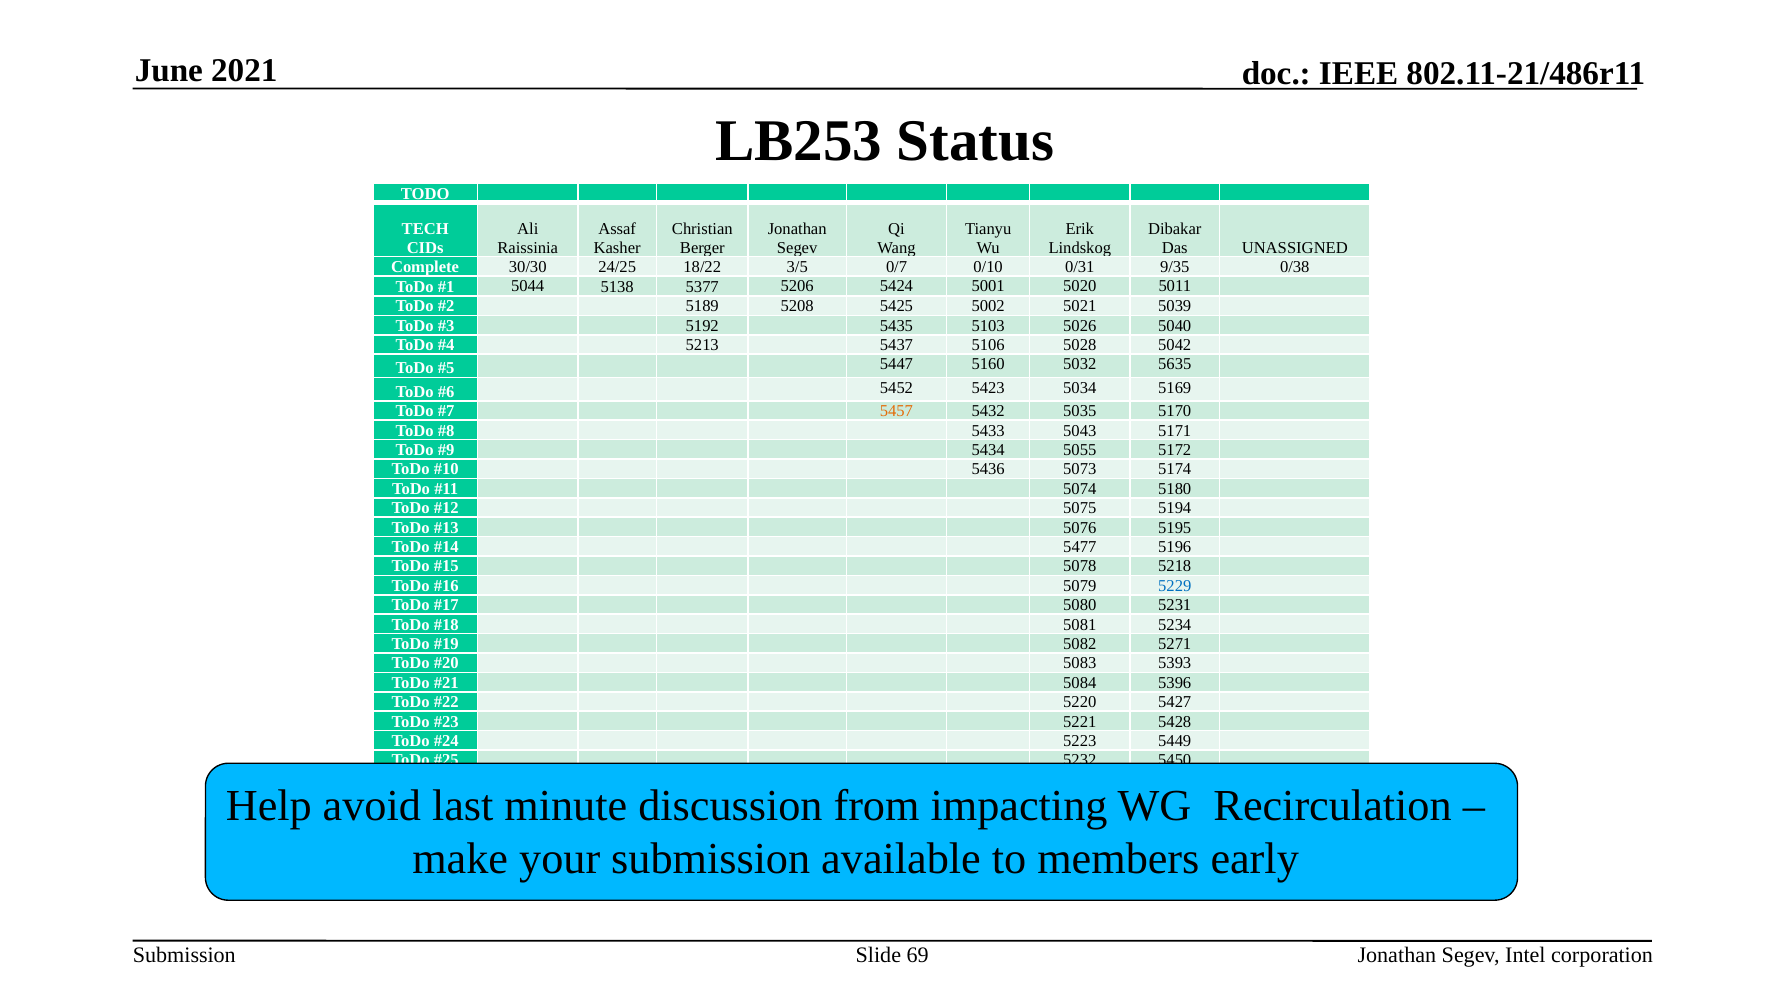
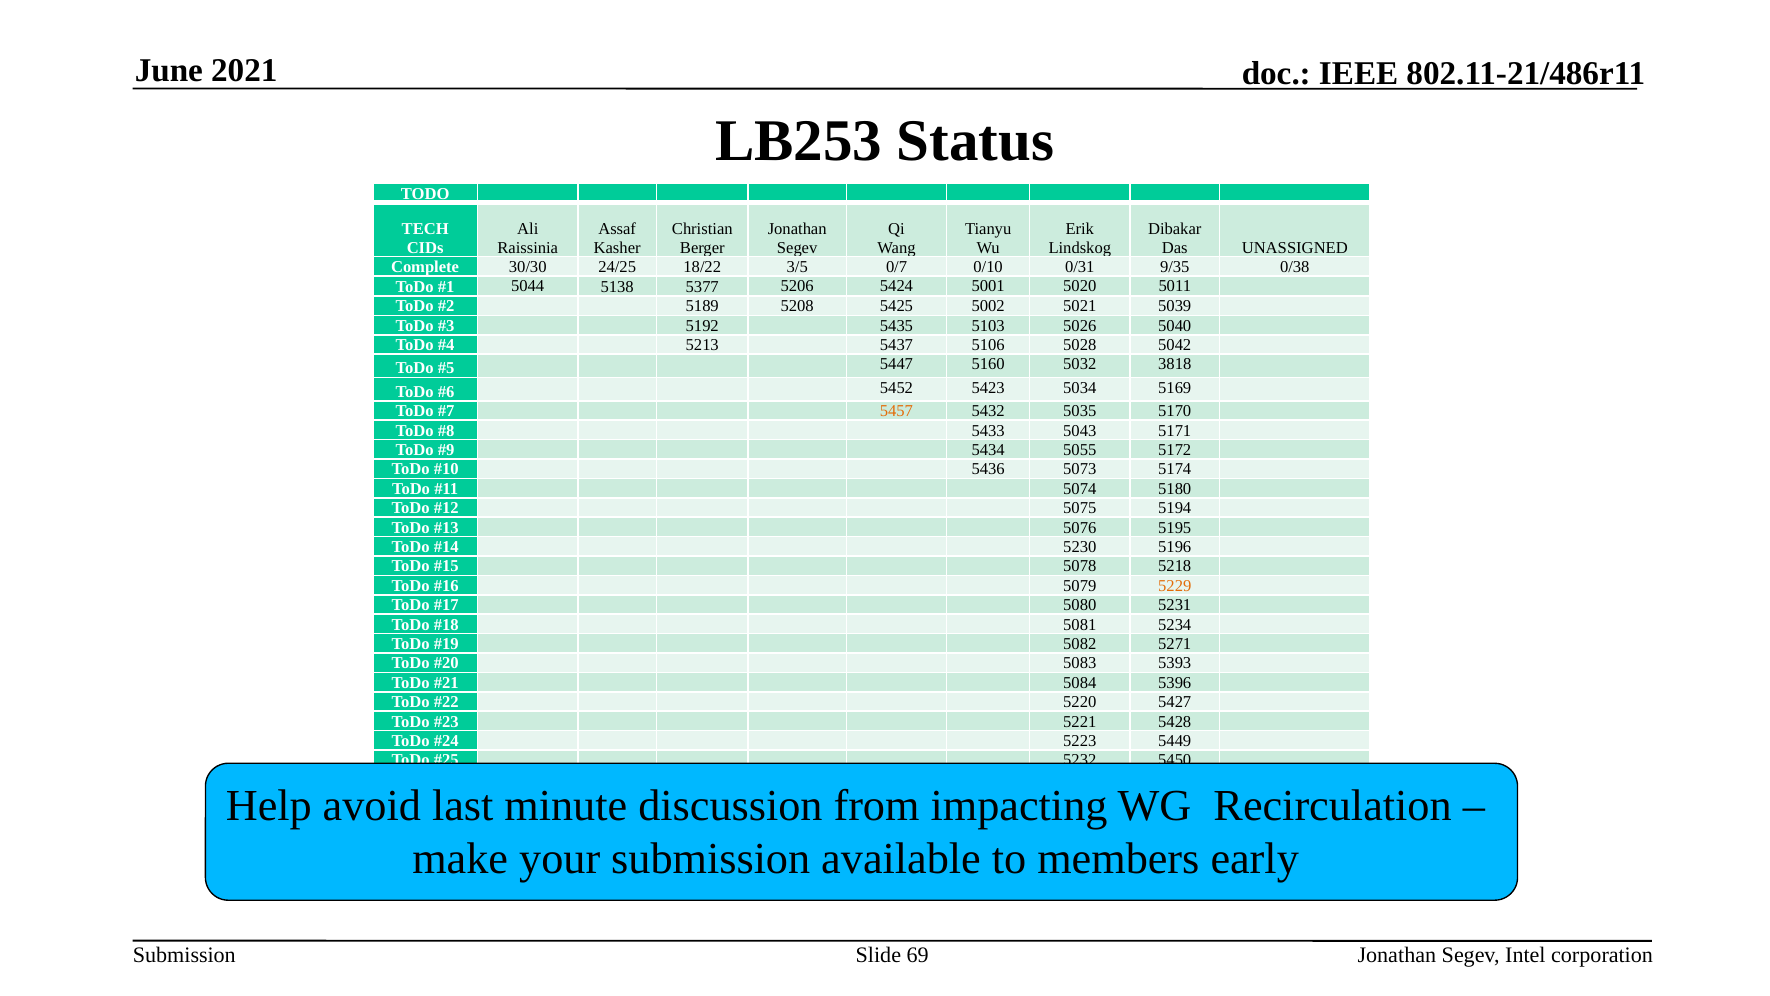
5635: 5635 -> 3818 (1175, 364)
5477: 5477 -> 5230 (1080, 547)
5229 colour: blue -> orange (1175, 586)
